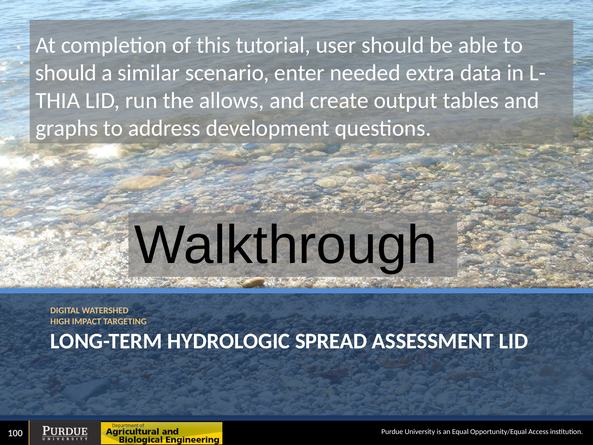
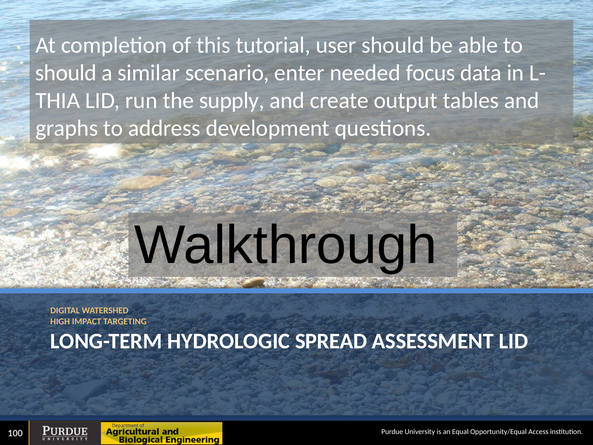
extra: extra -> focus (430, 73)
allows: allows -> supply (232, 100)
